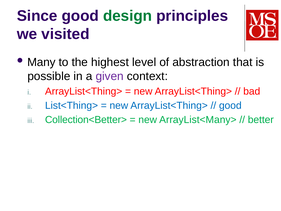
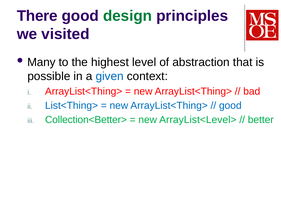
Since: Since -> There (37, 16)
given colour: purple -> blue (110, 76)
ArrayList<Many>: ArrayList<Many> -> ArrayList<Level> (198, 120)
